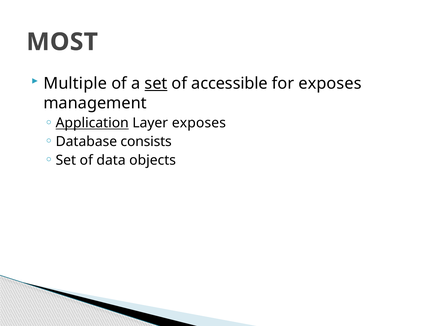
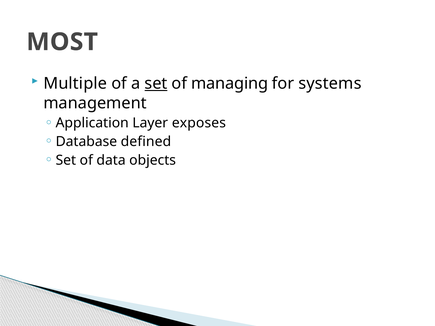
accessible: accessible -> managing (230, 84)
for exposes: exposes -> systems (330, 84)
Application underline: present -> none (92, 123)
consists: consists -> defined (146, 142)
